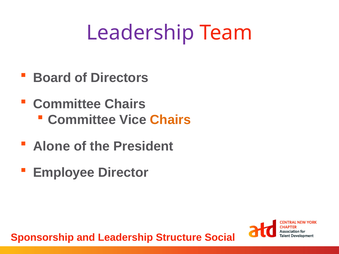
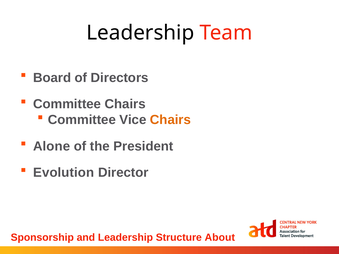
Leadership colour: purple -> black (140, 33)
Employee: Employee -> Evolution (64, 173)
Social: Social -> About (220, 238)
